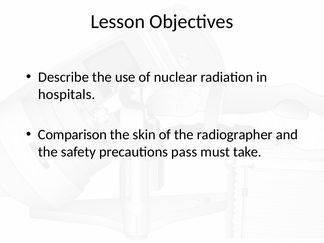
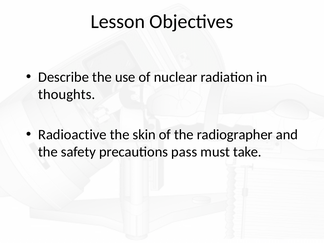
hospitals: hospitals -> thoughts (67, 94)
Comparison: Comparison -> Radioactive (72, 135)
